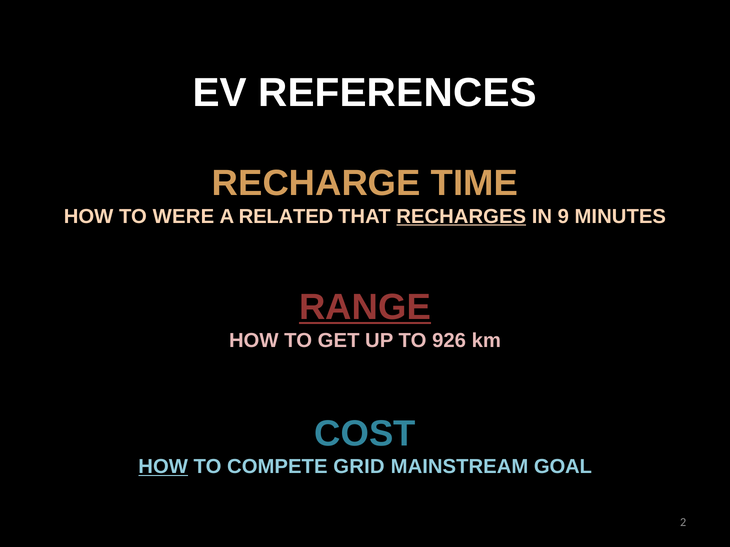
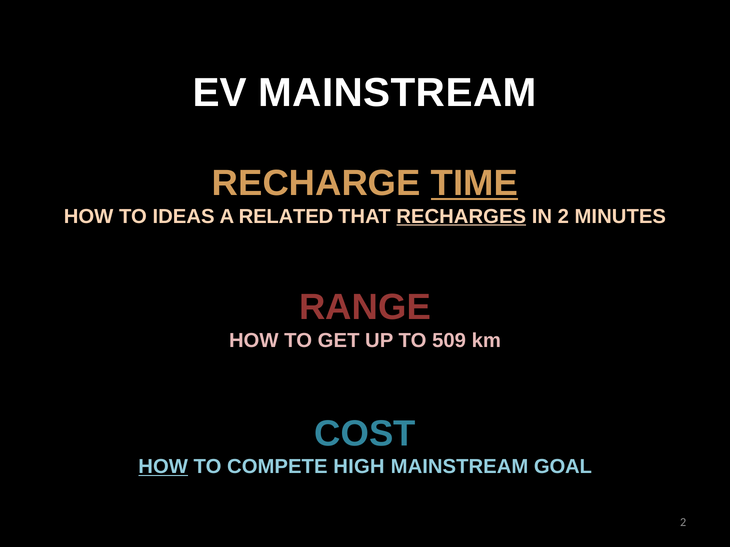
EV REFERENCES: REFERENCES -> MAINSTREAM (397, 93)
TIME underline: none -> present (474, 184)
WERE: WERE -> IDEAS (184, 217)
IN 9: 9 -> 2 (563, 217)
RANGE underline: present -> none (365, 308)
926: 926 -> 509 (449, 341)
GRID: GRID -> HIGH (359, 467)
